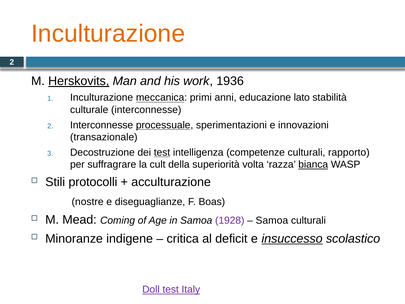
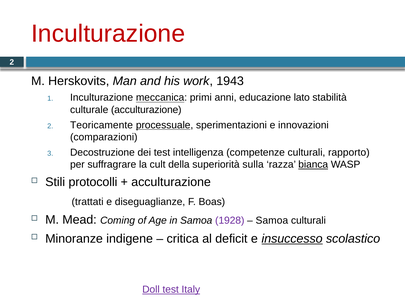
Inculturazione colour: orange -> red (108, 34)
Herskovits underline: present -> none (79, 81)
1936: 1936 -> 1943 (230, 81)
culturale interconnesse: interconnesse -> acculturazione (146, 110)
2 Interconnesse: Interconnesse -> Teoricamente (102, 125)
transazionale: transazionale -> comparazioni (104, 137)
test underline: present -> none (162, 152)
volta: volta -> sulla (253, 165)
nostre: nostre -> trattati (88, 202)
